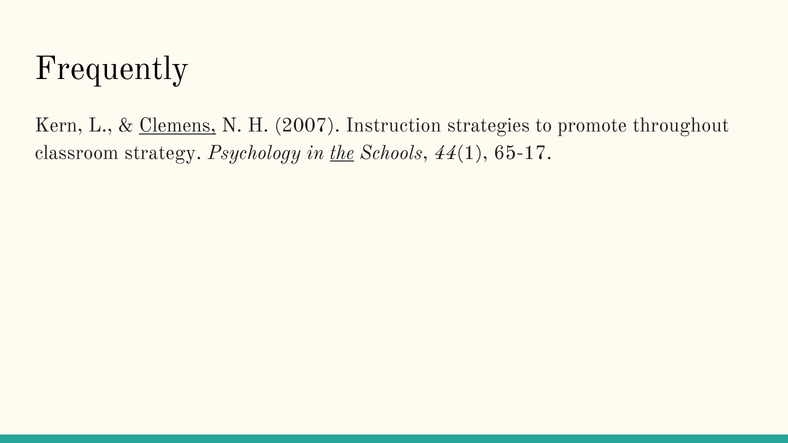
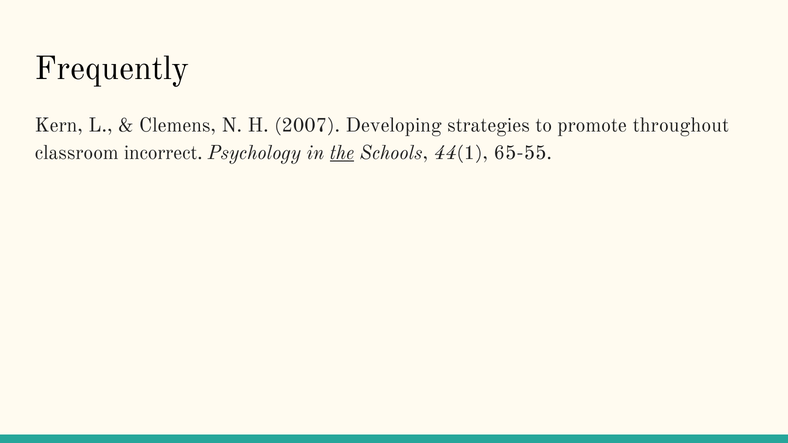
Clemens underline: present -> none (178, 126)
Instruction: Instruction -> Developing (394, 126)
strategy: strategy -> incorrect (163, 153)
65-17: 65-17 -> 65-55 (523, 153)
